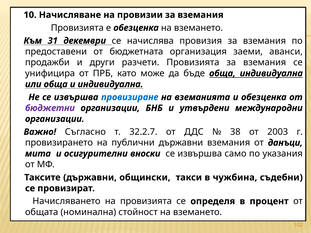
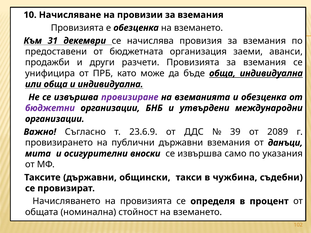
провизиране colour: blue -> purple (130, 97)
32.2.7: 32.2.7 -> 23.6.9 (143, 132)
38: 38 -> 39 (235, 132)
2003: 2003 -> 2089 (278, 132)
